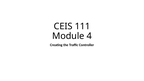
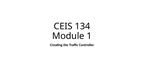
111: 111 -> 134 (83, 26)
4: 4 -> 1 (89, 36)
